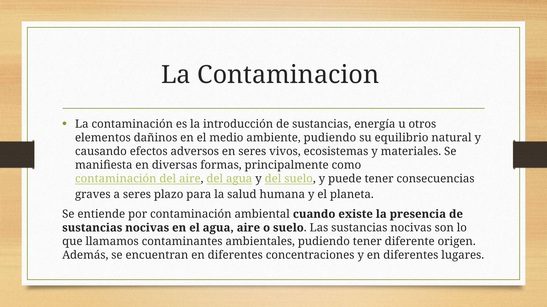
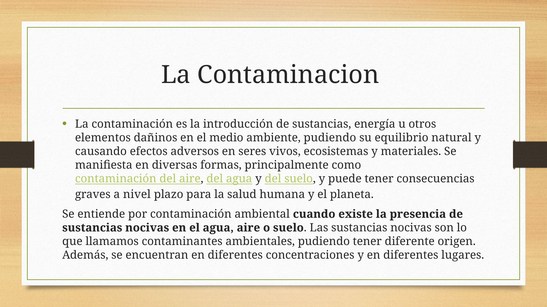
a seres: seres -> nivel (137, 195)
